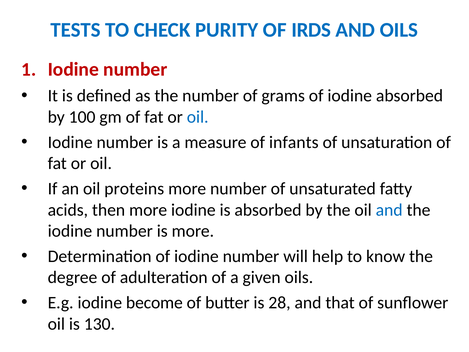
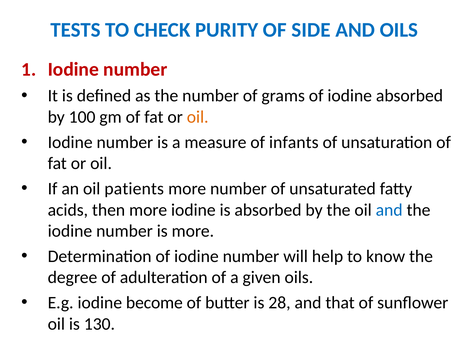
IRDS: IRDS -> SIDE (311, 30)
oil colour: blue -> orange (198, 117)
proteins: proteins -> patients (134, 189)
